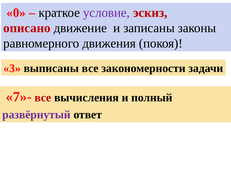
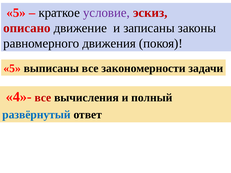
0: 0 -> 5 (16, 13)
3: 3 -> 5 (12, 68)
7»-: 7»- -> 4»- (19, 97)
развёрнутый colour: purple -> blue (36, 115)
